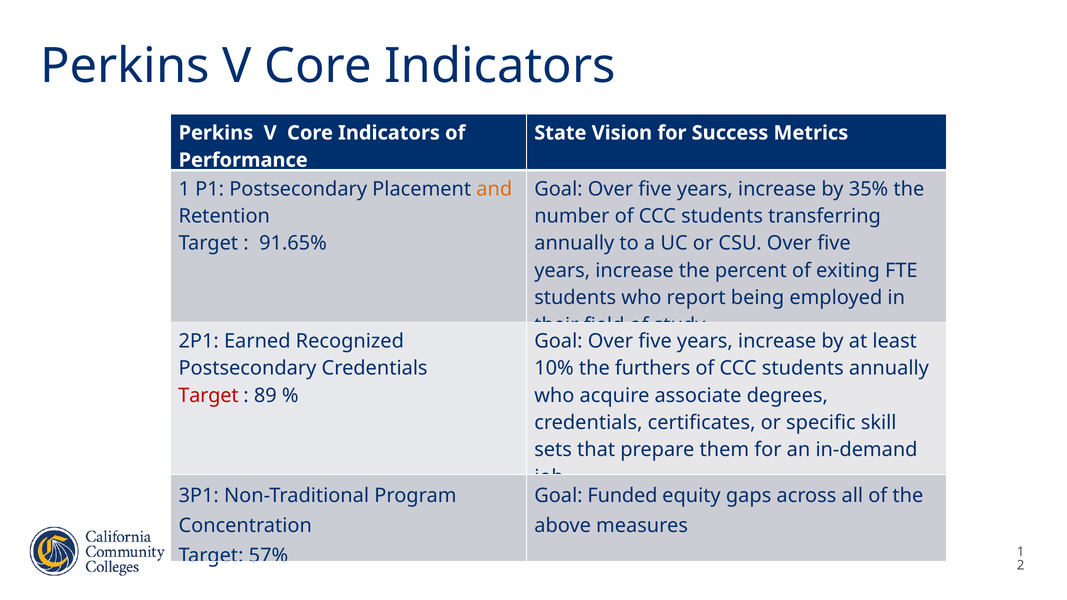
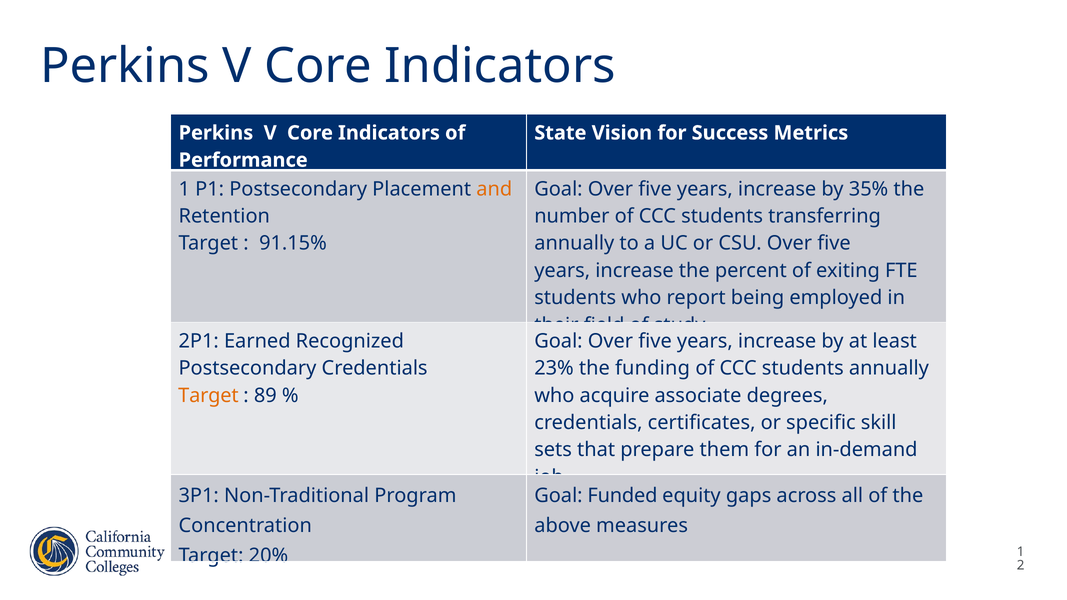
91.65%: 91.65% -> 91.15% (293, 243)
10%: 10% -> 23% (554, 368)
furthers: furthers -> funding (652, 368)
Target colour: red -> orange (208, 396)
57%: 57% -> 20% (268, 556)
